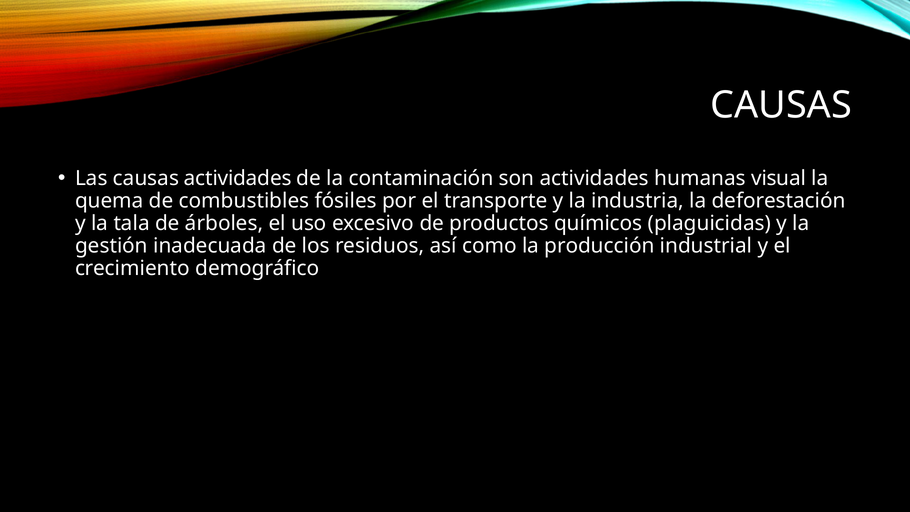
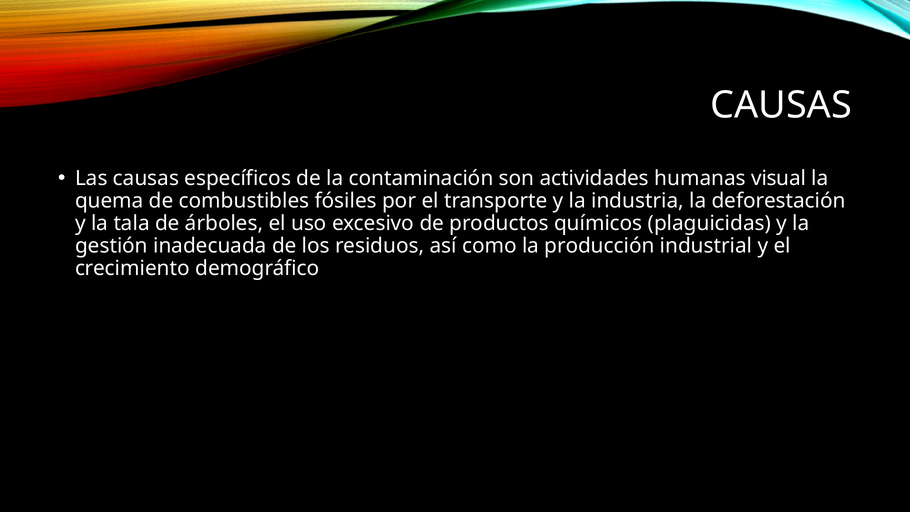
causas actividades: actividades -> específicos (238, 178)
